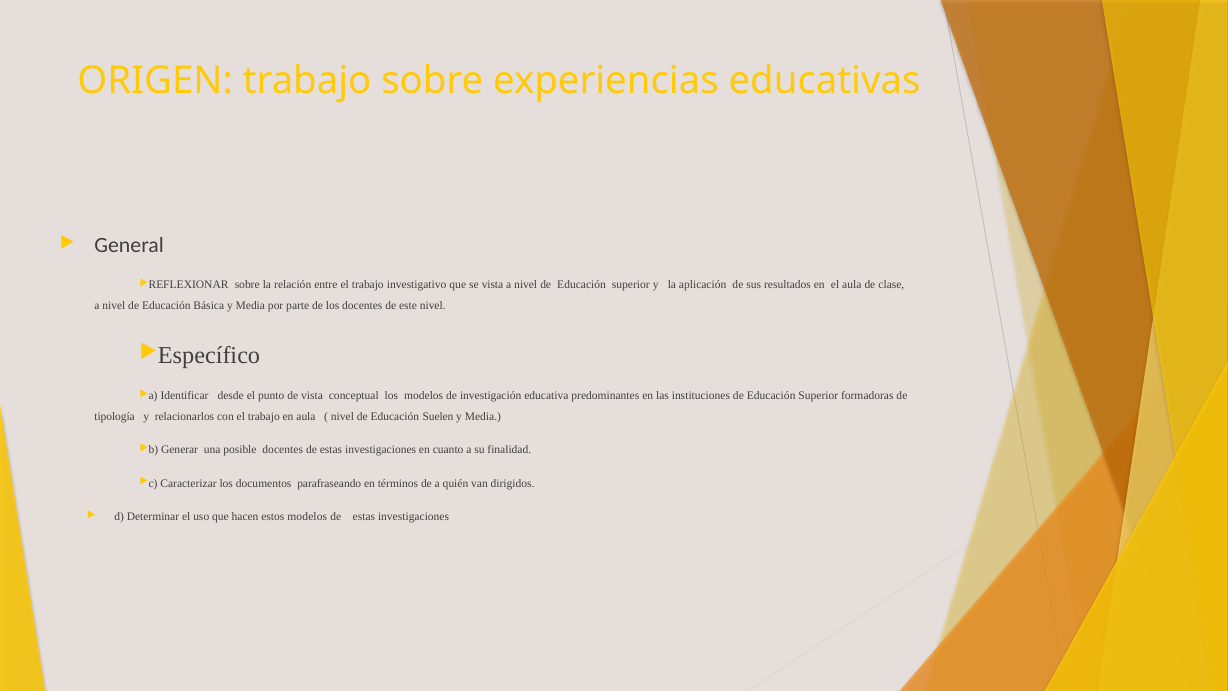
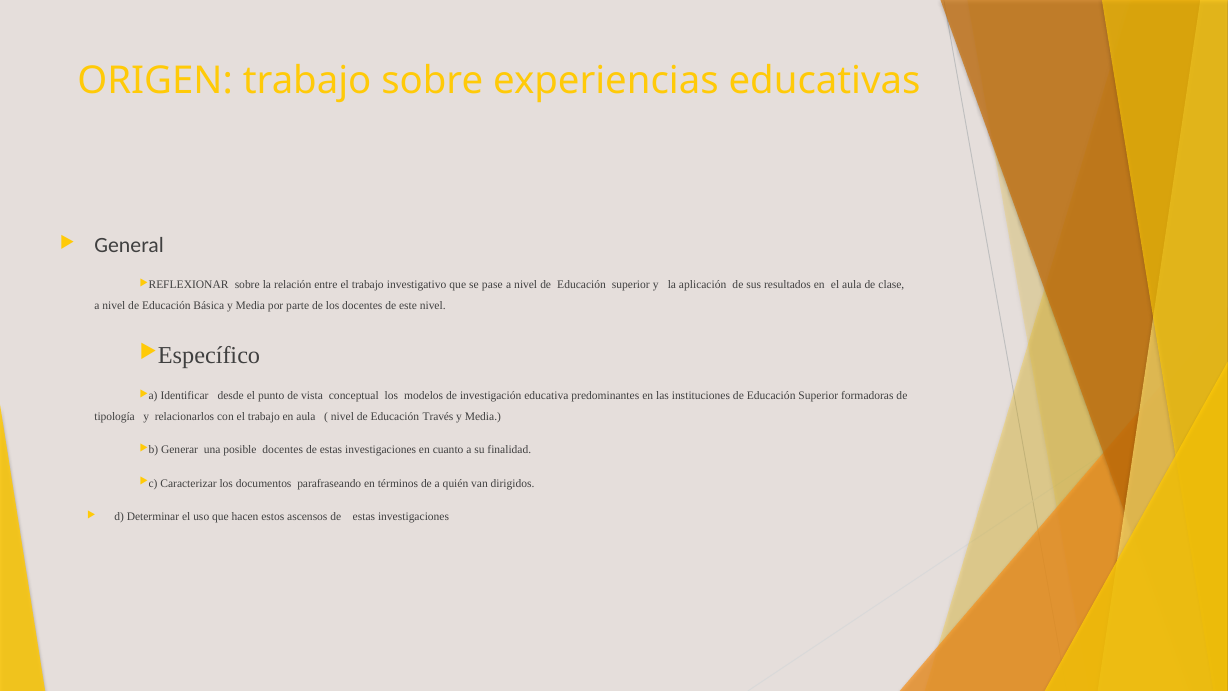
se vista: vista -> pase (492, 284)
Suelen: Suelen -> Través (438, 416)
estos modelos: modelos -> ascensos (307, 517)
